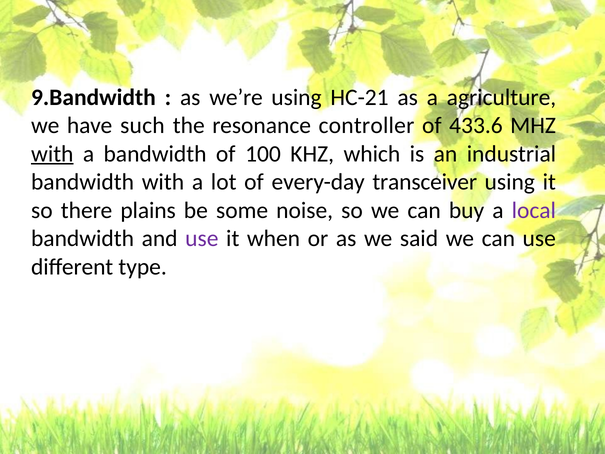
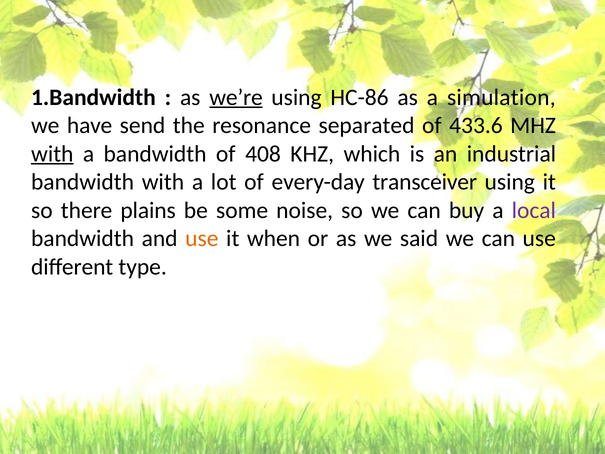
9.Bandwidth: 9.Bandwidth -> 1.Bandwidth (93, 97)
we’re underline: none -> present (236, 97)
HC-21: HC-21 -> HC-86 (360, 97)
agriculture: agriculture -> simulation (501, 97)
such: such -> send (143, 125)
controller: controller -> separated (367, 125)
100: 100 -> 408 (263, 154)
use colour: purple -> orange (202, 238)
